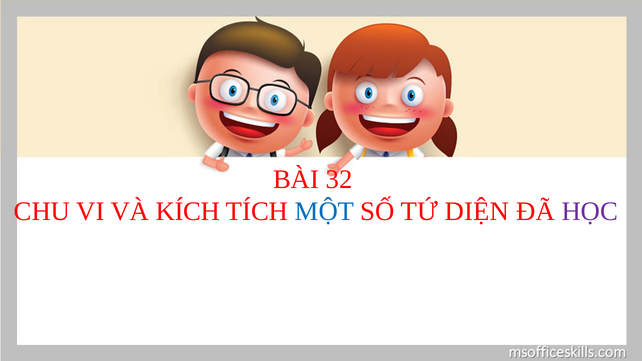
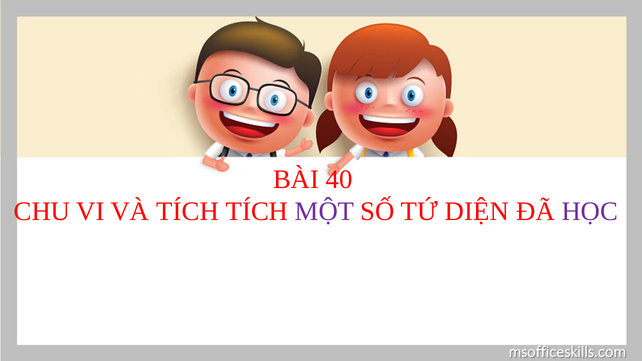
32: 32 -> 40 (339, 179)
VÀ KÍCH: KÍCH -> TÍCH (188, 211)
MỘT colour: blue -> purple (325, 211)
